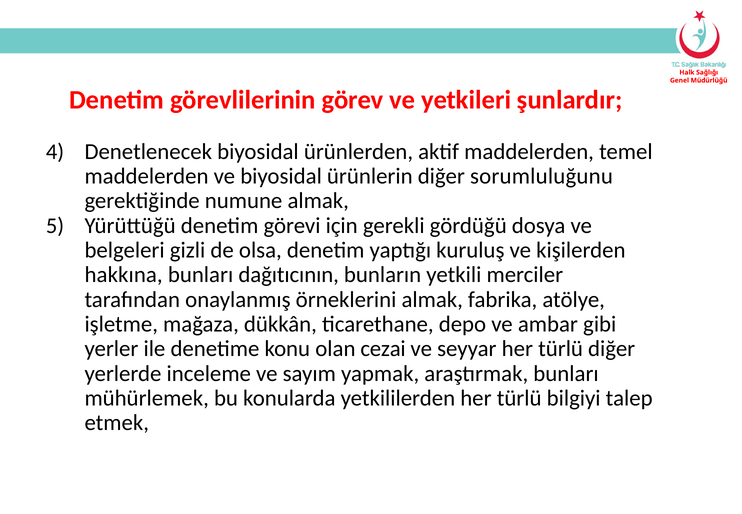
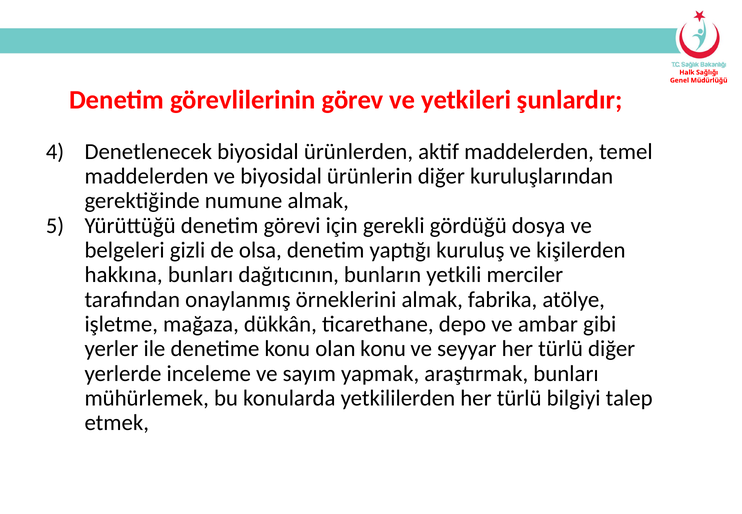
sorumluluğunu: sorumluluğunu -> kuruluşlarından (542, 176)
olan cezai: cezai -> konu (383, 349)
